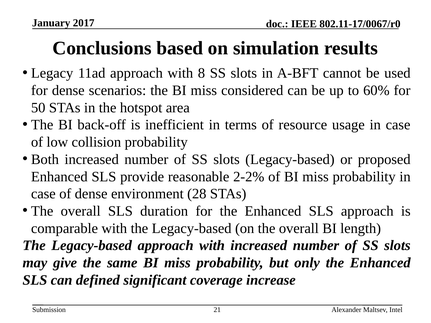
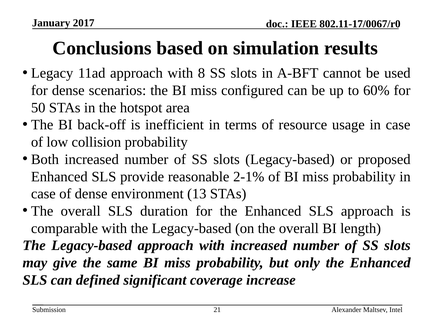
considered: considered -> configured (252, 91)
2-2%: 2-2% -> 2-1% (249, 177)
28: 28 -> 13 (197, 194)
